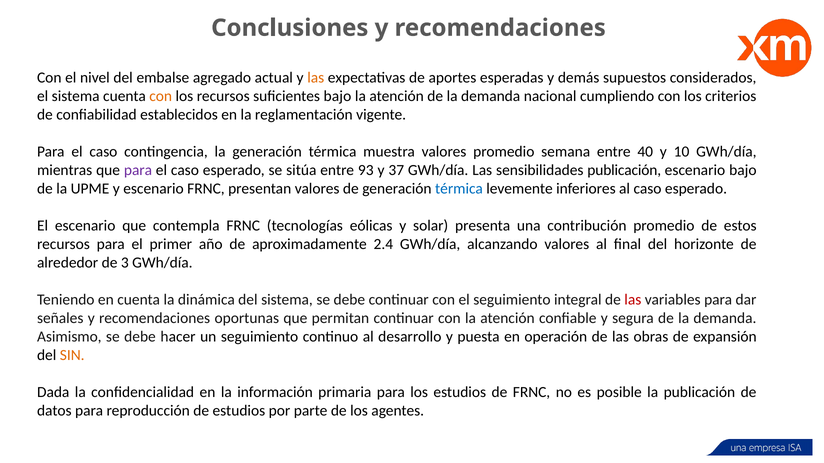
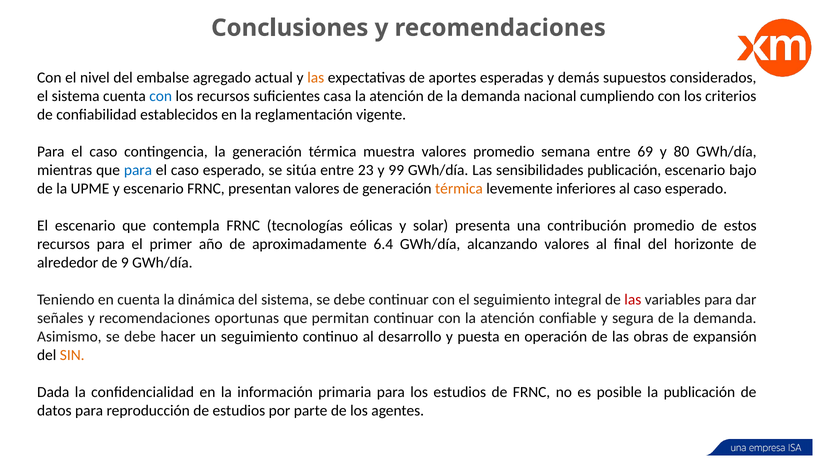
con colour: orange -> blue (161, 96)
suficientes bajo: bajo -> casa (337, 96)
40: 40 -> 69 (645, 152)
10: 10 -> 80 (682, 152)
para colour: purple -> blue (138, 170)
93: 93 -> 23 (366, 170)
37: 37 -> 99 (396, 170)
térmica colour: blue -> orange (459, 189)
2.4: 2.4 -> 6.4 (383, 244)
3: 3 -> 9 (125, 263)
